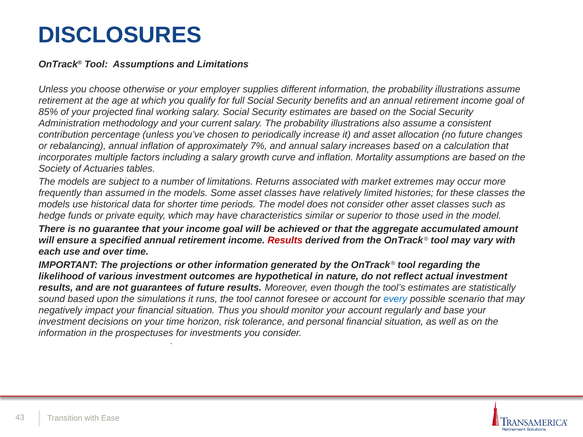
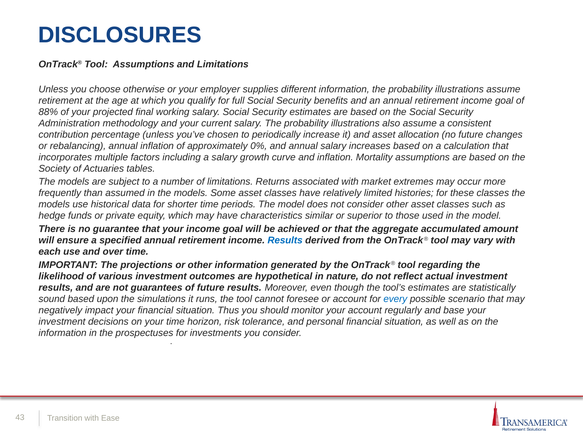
85%: 85% -> 88% (48, 112)
7%: 7% -> 0% (259, 146)
Results colour: red -> blue (285, 241)
